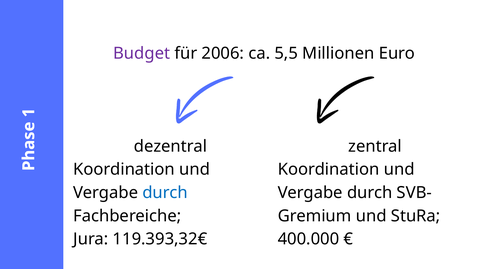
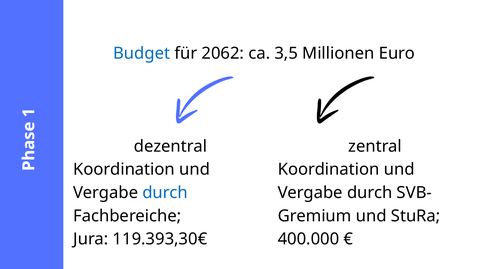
Budget colour: purple -> blue (142, 53)
2006: 2006 -> 2062 (223, 53)
5,5: 5,5 -> 3,5 (286, 53)
119.393,32€: 119.393,32€ -> 119.393,30€ (160, 240)
